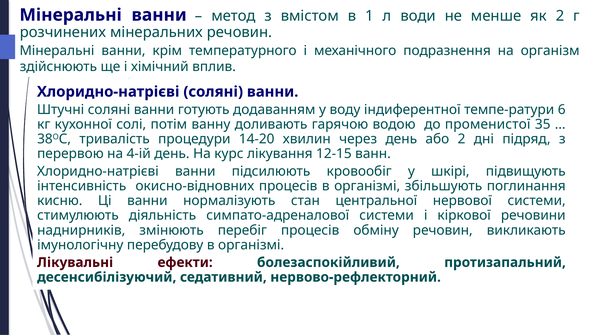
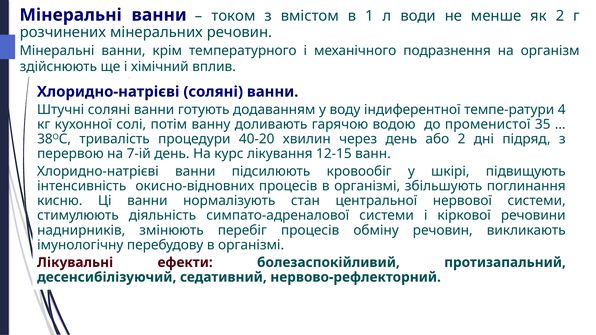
метод: метод -> током (233, 16)
6: 6 -> 4 (562, 110)
14-20: 14-20 -> 40-20 (257, 139)
4-ій: 4-ій -> 7-ій (139, 154)
